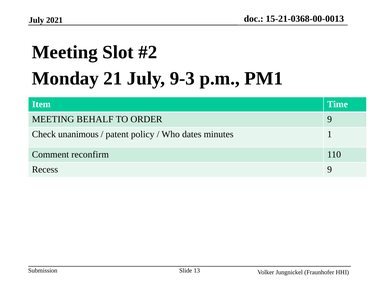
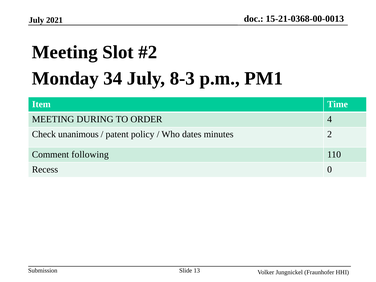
21: 21 -> 34 (113, 78)
9-3: 9-3 -> 8-3 (182, 78)
BEHALF: BEHALF -> DURING (95, 119)
ORDER 9: 9 -> 4 (330, 119)
1: 1 -> 2 (330, 134)
reconfirm: reconfirm -> following (90, 154)
Recess 9: 9 -> 0 (330, 169)
